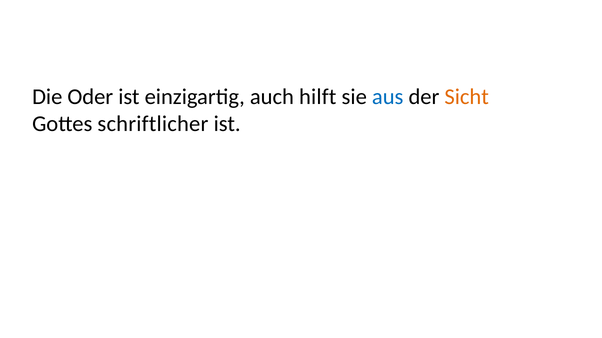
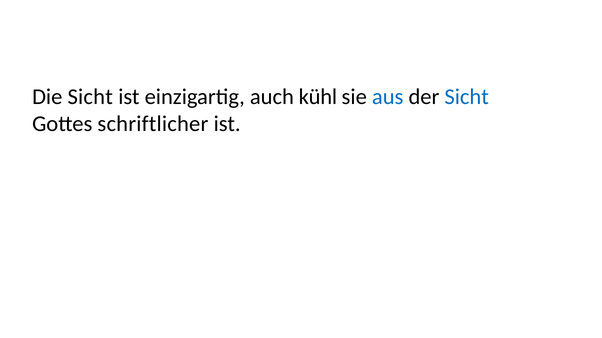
Die Oder: Oder -> Sicht (90, 97)
hilft: hilft -> kühl (318, 97)
Sicht colour: orange -> blue (467, 97)
